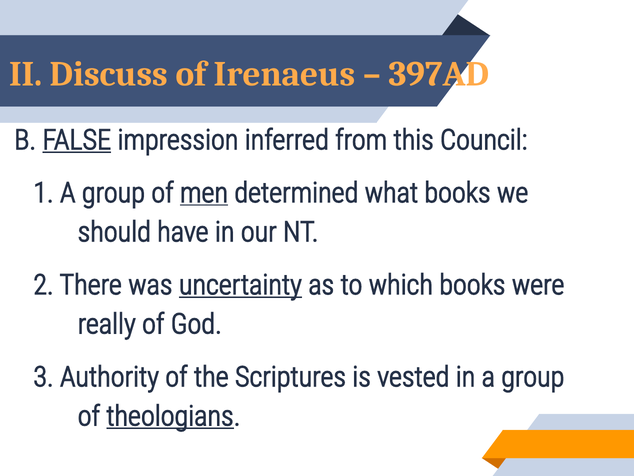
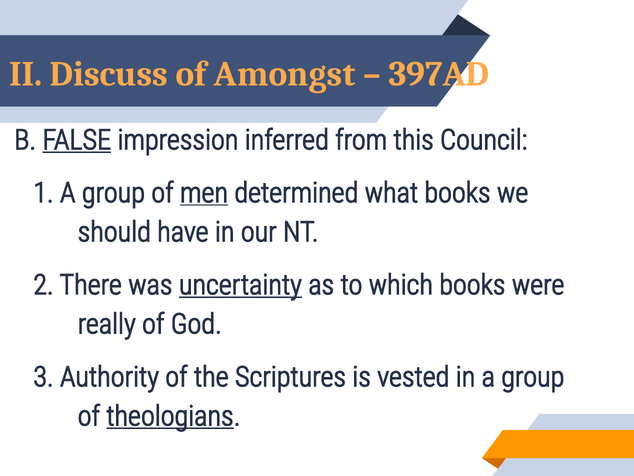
Irenaeus: Irenaeus -> Amongst (285, 74)
